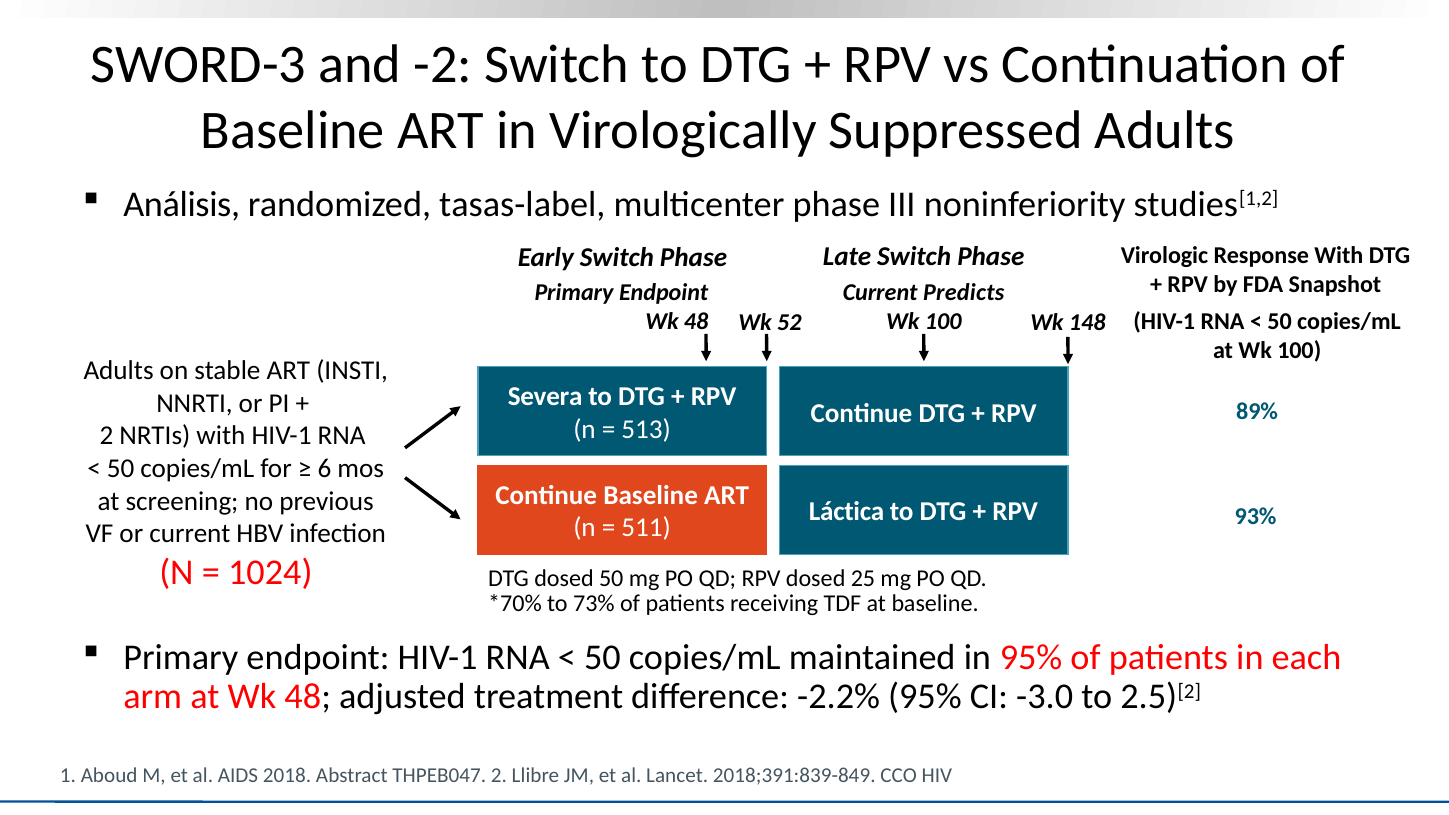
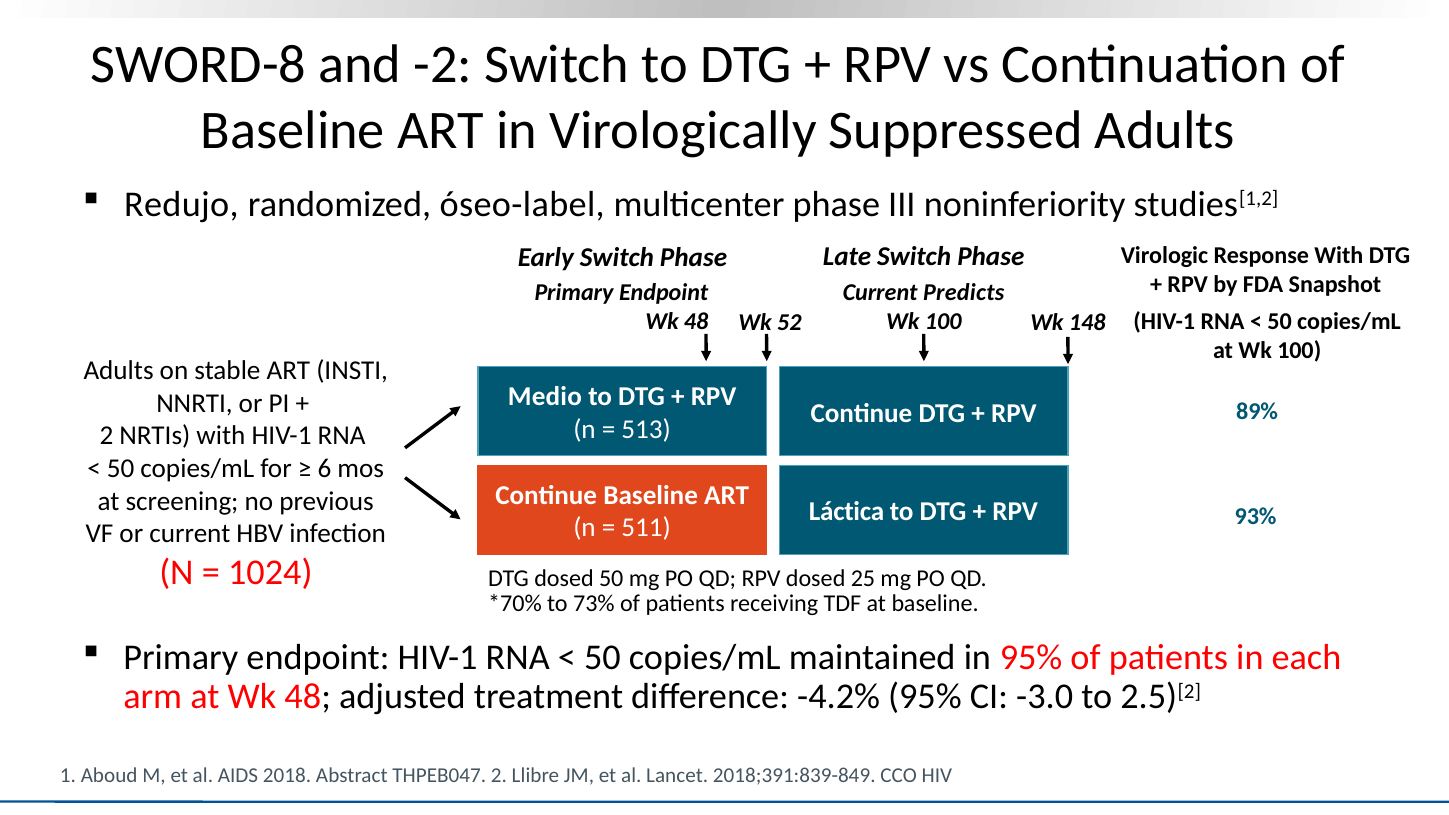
SWORD-3: SWORD-3 -> SWORD-8 (199, 65)
Análisis: Análisis -> Redujo (181, 205)
tasas-label: tasas-label -> óseo-label (522, 205)
Severa: Severa -> Medio (545, 397)
-2.2%: -2.2% -> -4.2% (839, 697)
